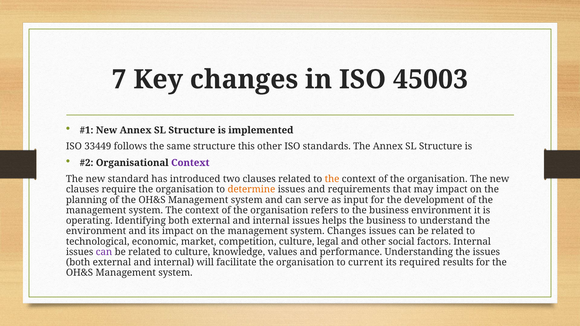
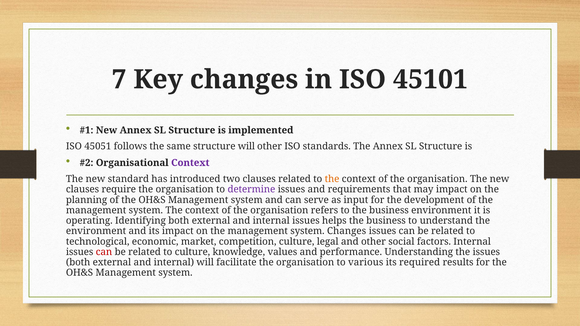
45003: 45003 -> 45101 (430, 80)
33449: 33449 -> 45051 (98, 147)
structure this: this -> will (246, 147)
determine colour: orange -> purple (251, 190)
can colour: purple -> red (104, 252)
current: current -> various (366, 263)
